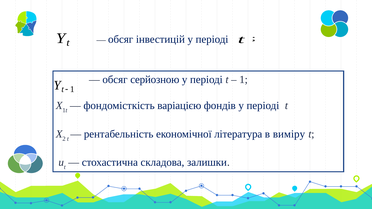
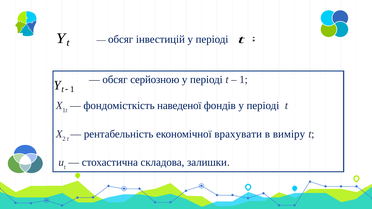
варіацією: варіацією -> наведеної (179, 106)
література: література -> врахувати (238, 134)
